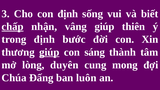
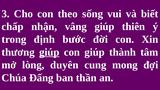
con định: định -> theo (68, 14)
chấp underline: present -> none (13, 27)
con sáng: sáng -> giúp (95, 52)
luôn: luôn -> thần (86, 78)
